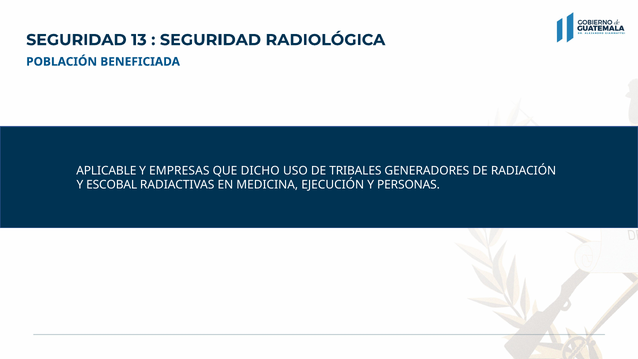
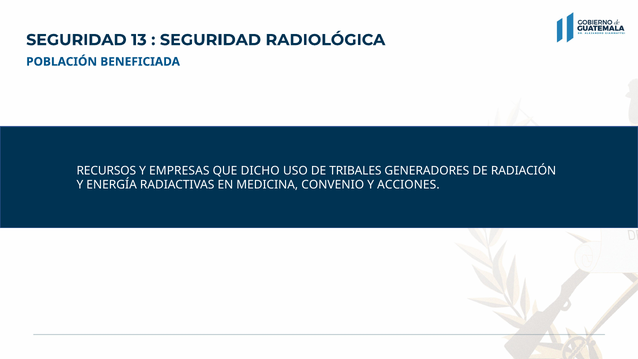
APLICABLE: APLICABLE -> RECURSOS (106, 171)
ESCOBAL: ESCOBAL -> ENERGÍA (112, 185)
EJECUCIÓN: EJECUCIÓN -> CONVENIO (333, 185)
PERSONAS: PERSONAS -> ACCIONES (408, 185)
